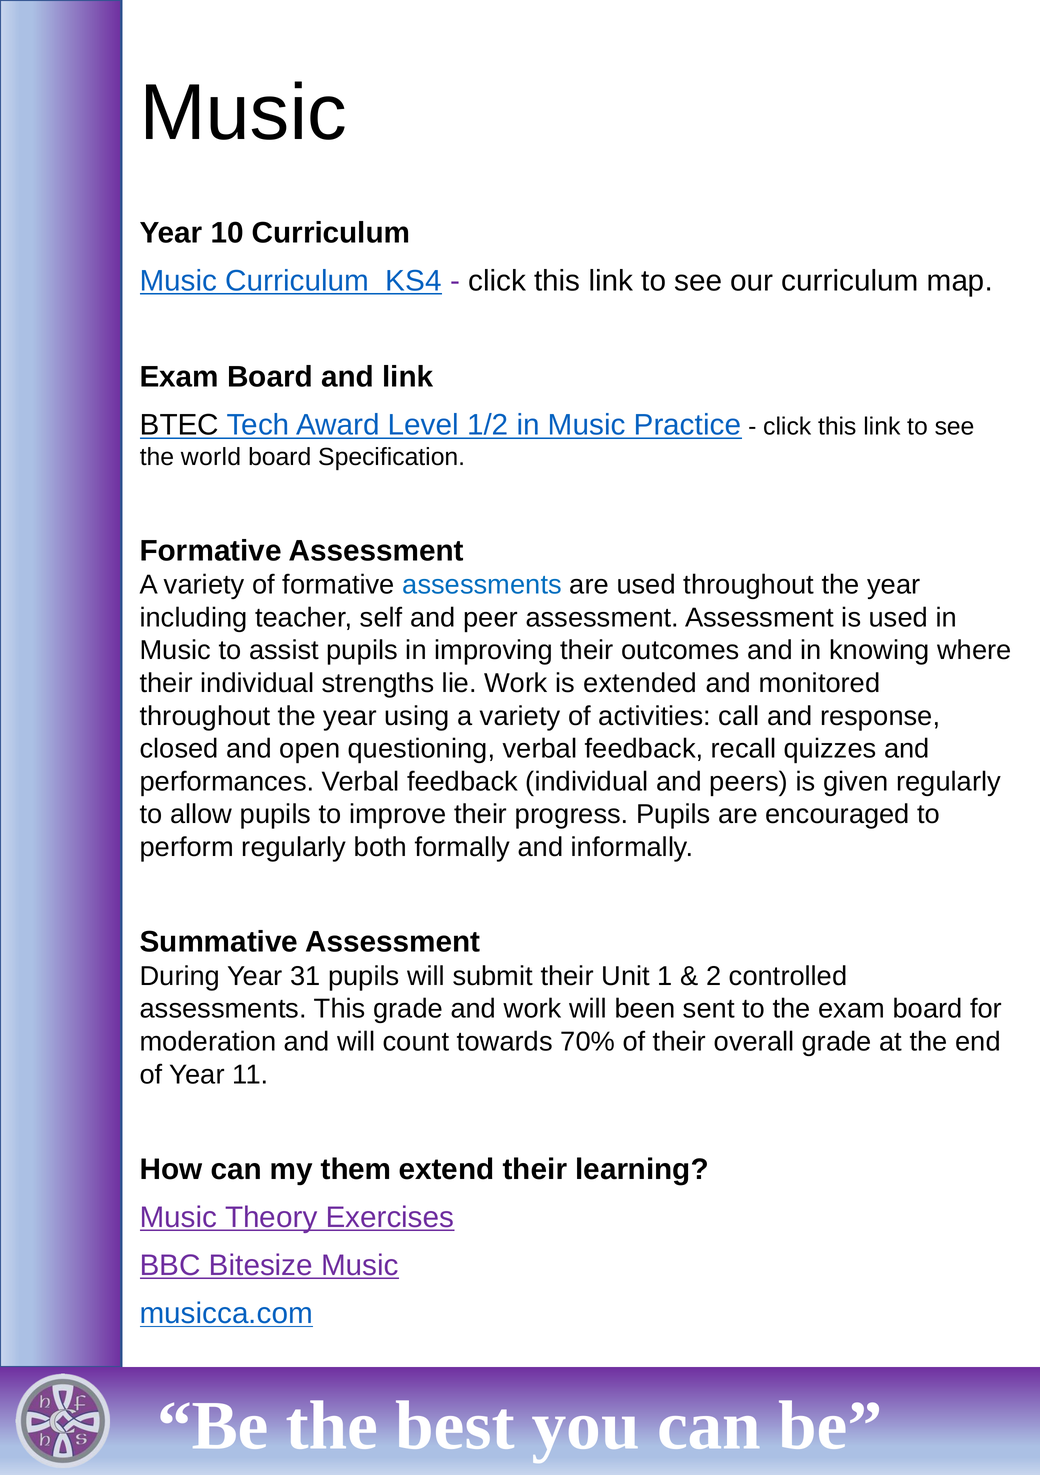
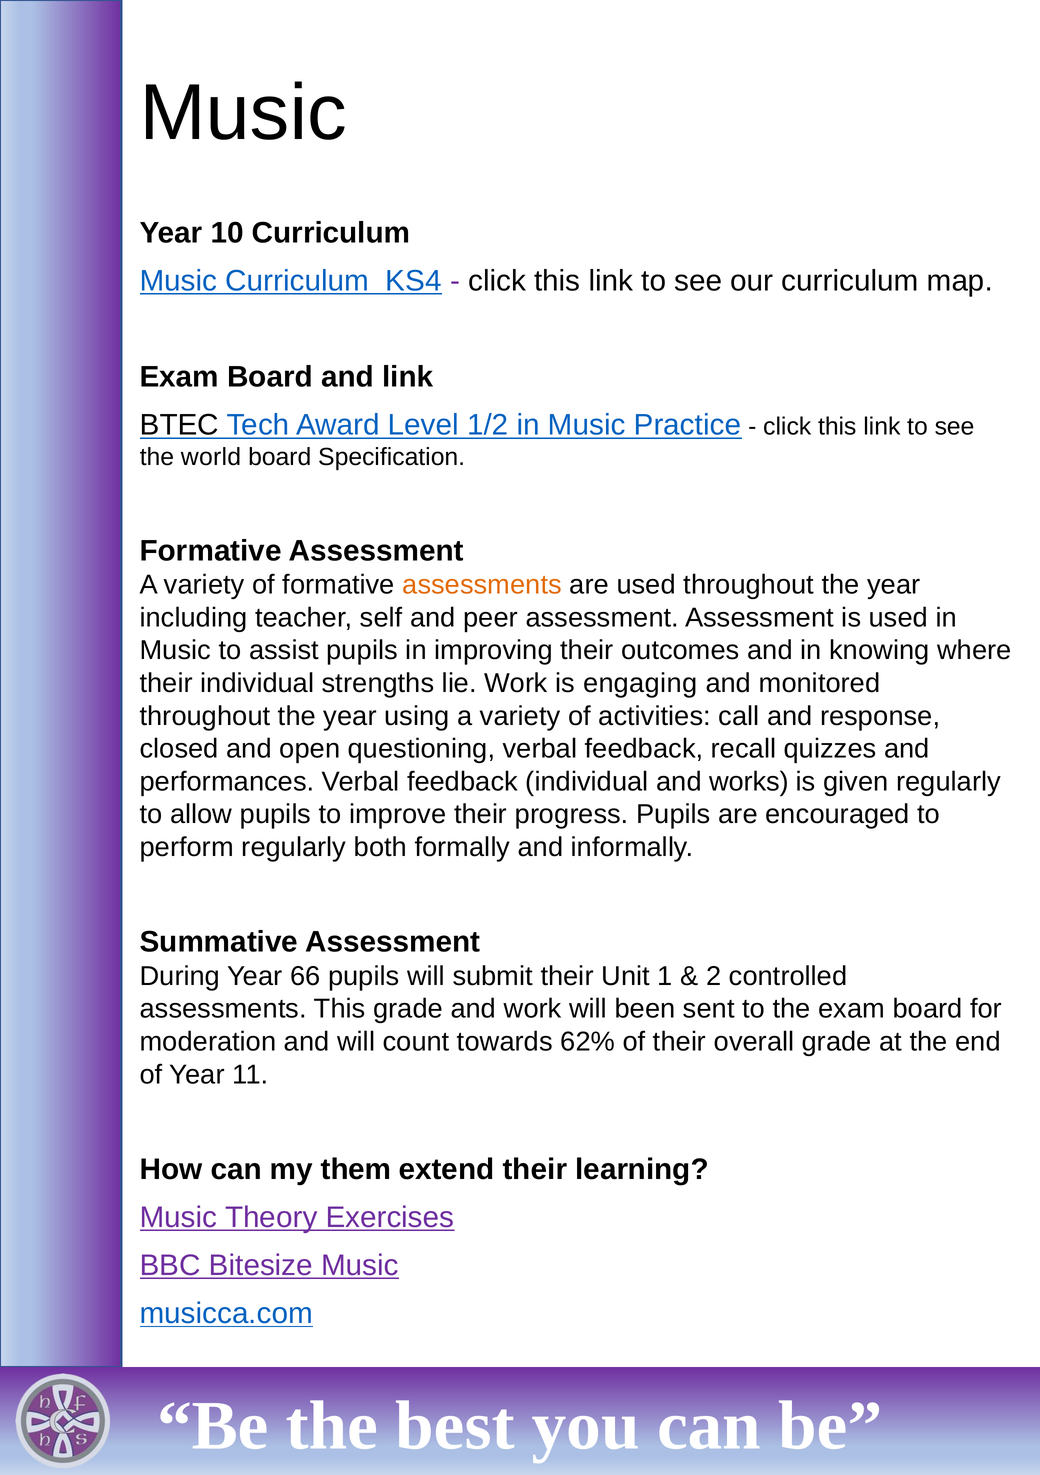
assessments colour: blue -> orange (482, 585)
extended: extended -> engaging (640, 684)
peers: peers -> works (749, 782)
31: 31 -> 66 (305, 977)
70%: 70% -> 62% (588, 1042)
